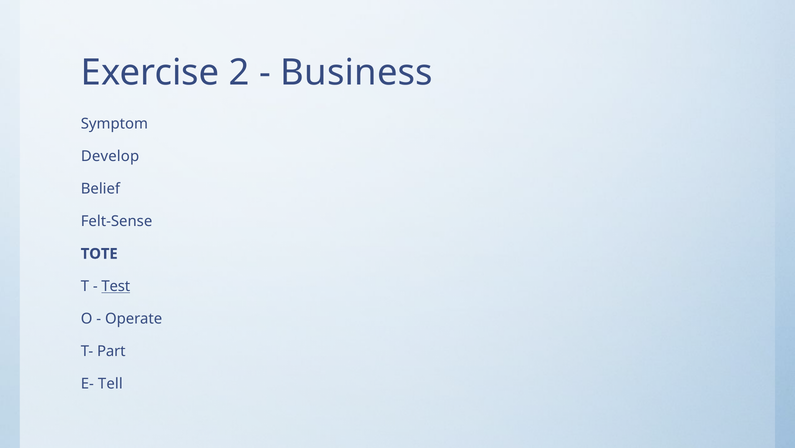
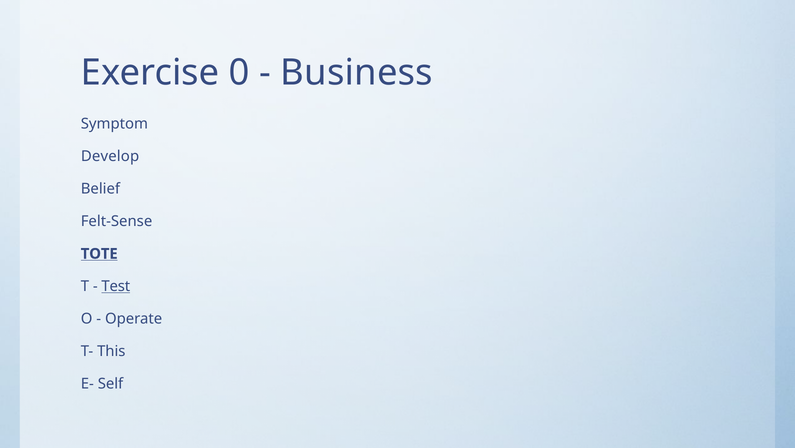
2: 2 -> 0 (239, 73)
TOTE underline: none -> present (99, 253)
Part: Part -> This (111, 351)
Tell: Tell -> Self (110, 383)
